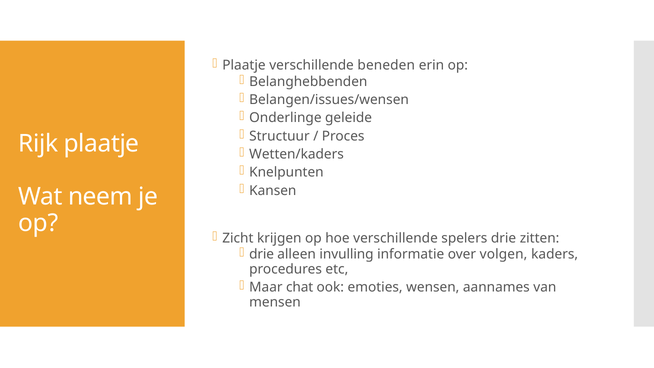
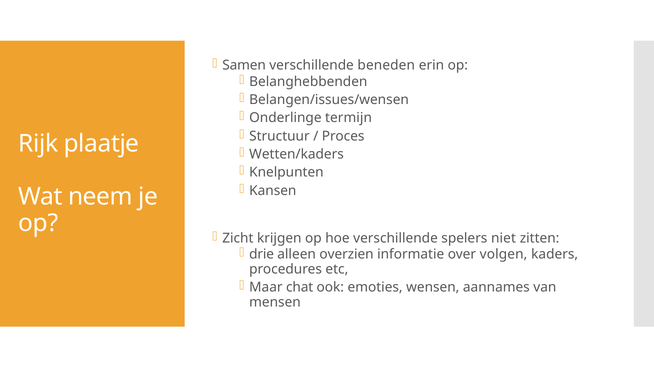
Plaatje: Plaatje -> Samen (244, 65)
geleide: geleide -> termijn (349, 118)
spelers drie: drie -> niet (503, 238)
invulling: invulling -> overzien (347, 254)
